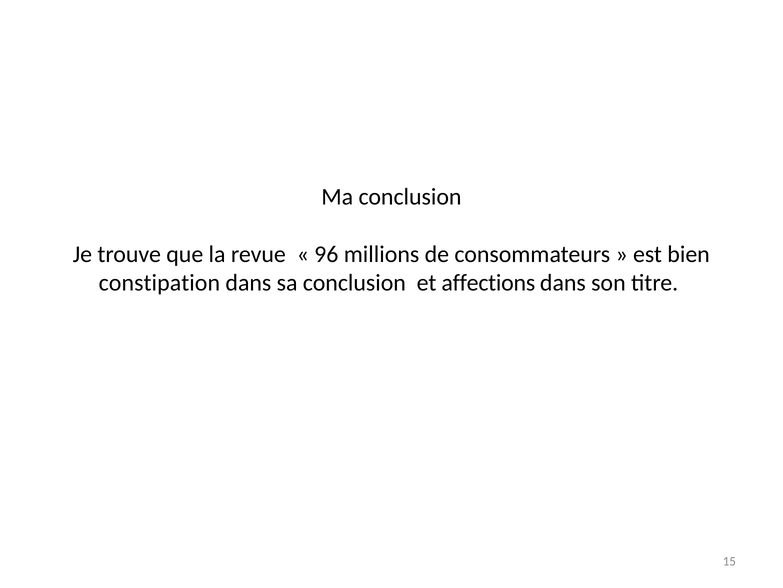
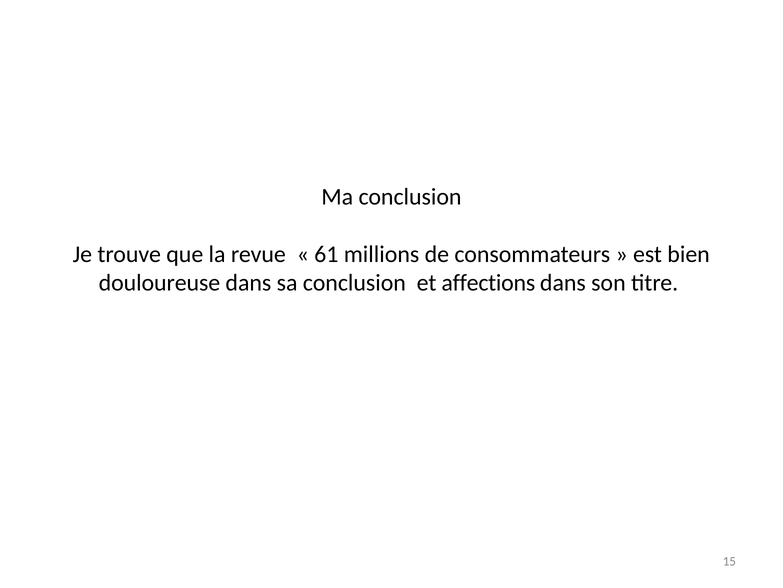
96: 96 -> 61 (326, 254)
constipation: constipation -> douloureuse (159, 283)
